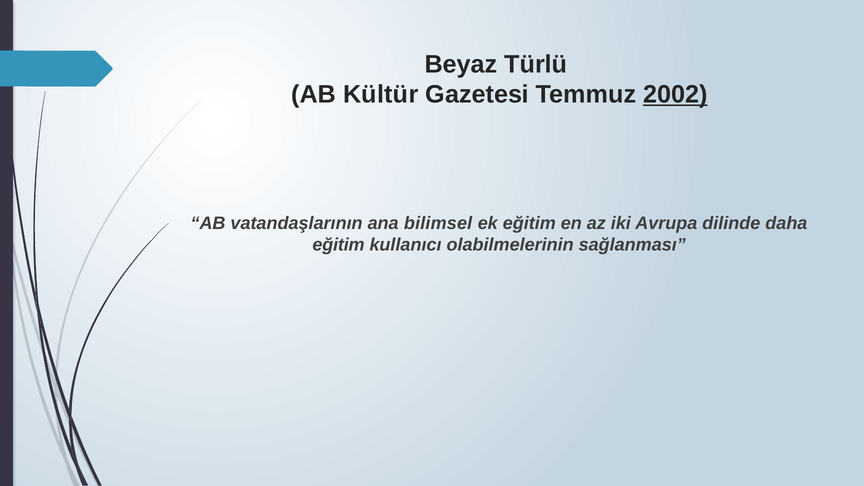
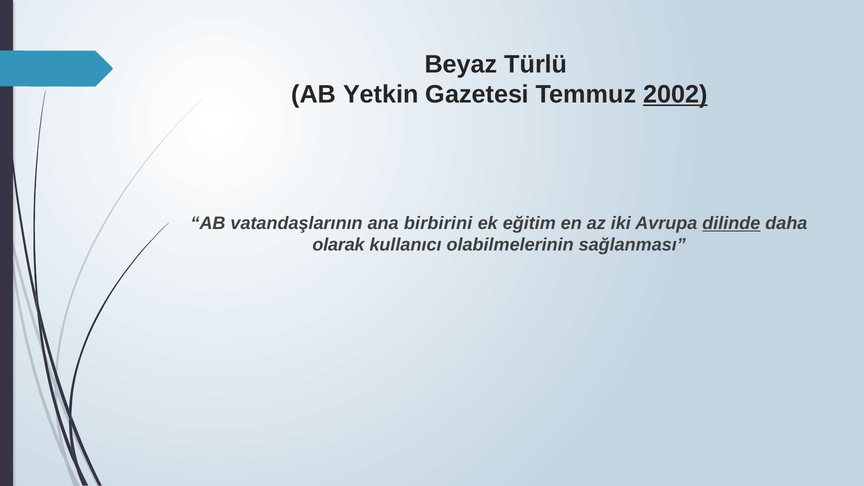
Kültür: Kültür -> Yetkin (381, 94)
bilimsel: bilimsel -> birbirini (438, 223)
dilinde underline: none -> present (731, 223)
eğitim: eğitim -> olarak (339, 245)
